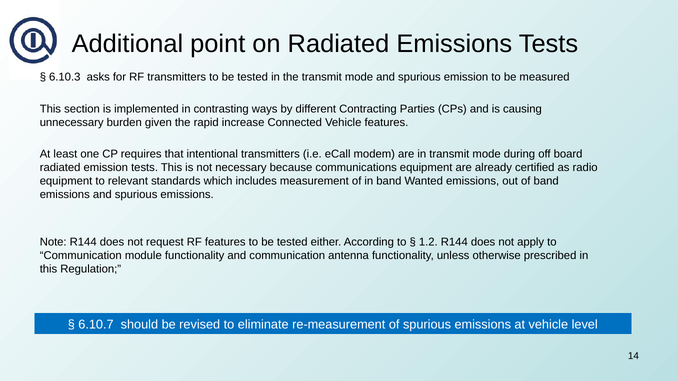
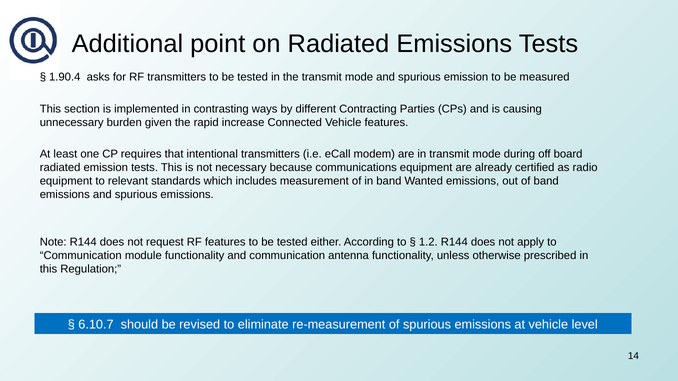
6.10.3: 6.10.3 -> 1.90.4 (65, 77)
